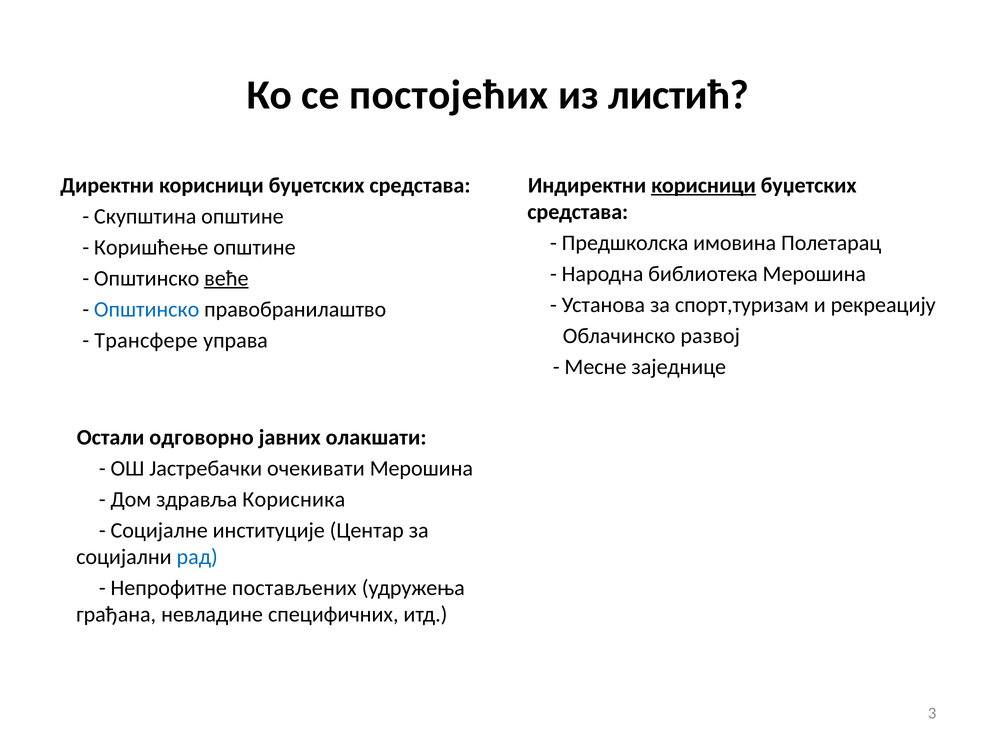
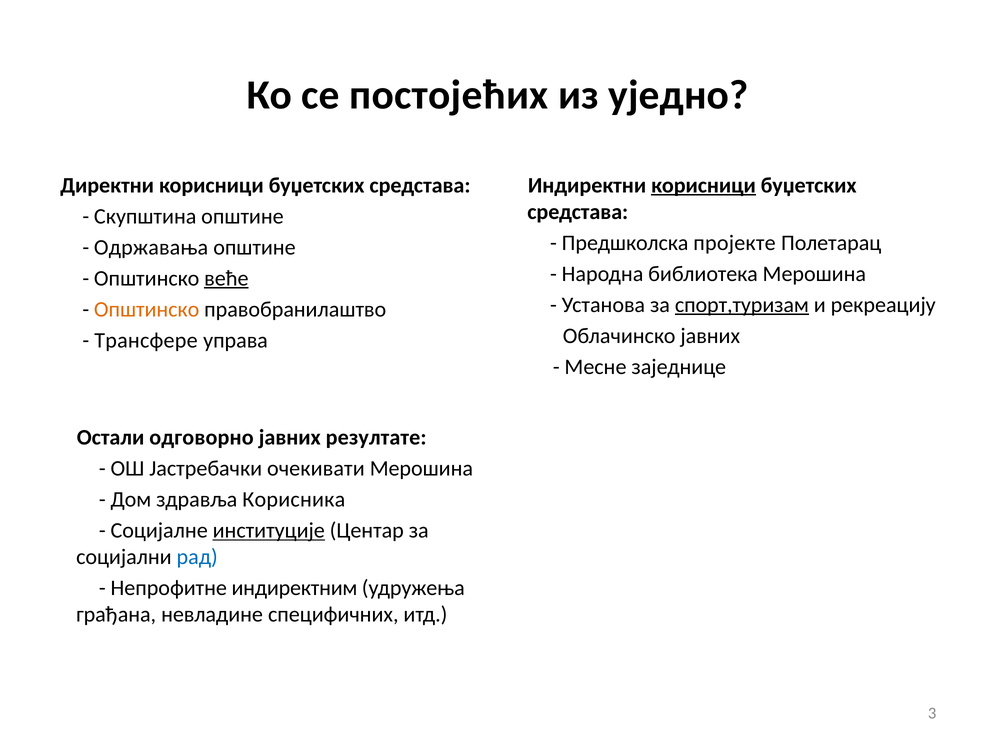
листић: листић -> уједно (678, 95)
имовина: имовина -> пројекте (735, 243)
Коришћење: Коришћење -> Одржавања (151, 247)
спорт,туризам underline: none -> present (742, 305)
Општинско colour: blue -> orange (147, 309)
Облачинско развој: развој -> јавних (710, 336)
олакшати: олакшати -> резултате (376, 438)
институције underline: none -> present (269, 531)
постављених: постављених -> индиректним (294, 588)
